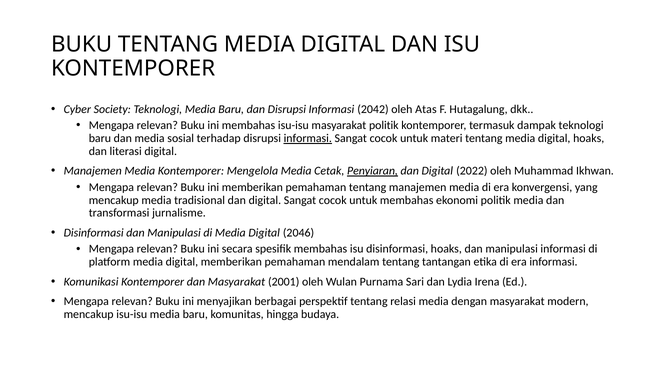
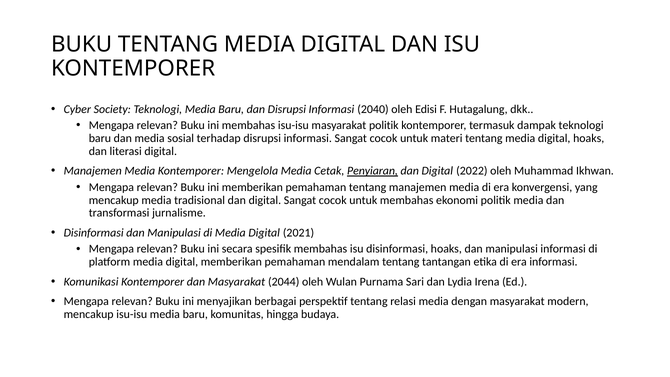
2042: 2042 -> 2040 (373, 109)
Atas: Atas -> Edisi (426, 109)
informasi underline: present -> none (308, 138)
2046: 2046 -> 2021 (299, 233)
2001: 2001 -> 2044 (284, 282)
